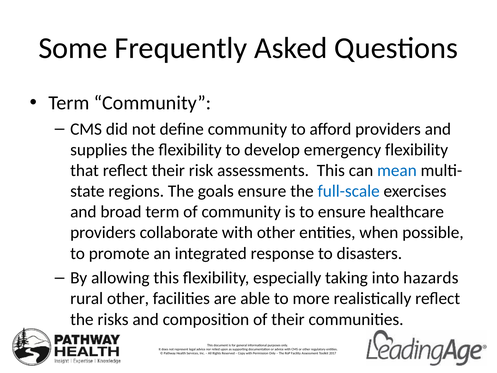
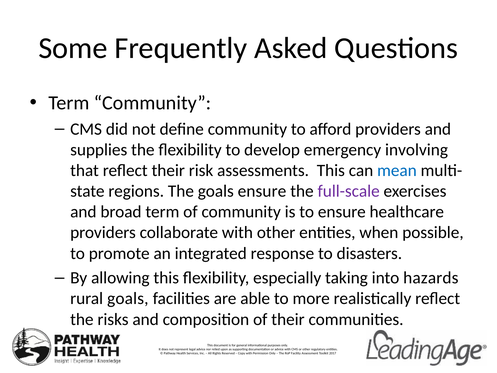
emergency flexibility: flexibility -> involving (417, 150)
full-scale colour: blue -> purple (349, 191)
rural other: other -> goals (128, 298)
